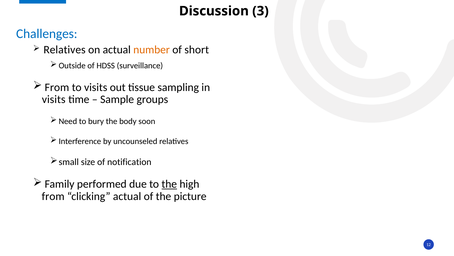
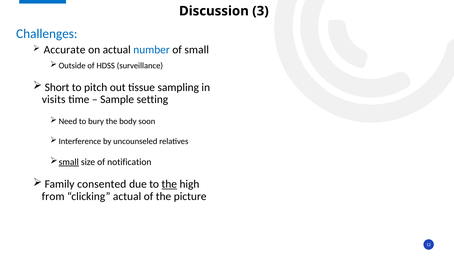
Relatives: Relatives -> Accurate (65, 50)
number colour: orange -> blue (152, 50)
of short: short -> small (197, 50)
From: From -> Short (57, 87)
to visits: visits -> pitch (96, 87)
groups: groups -> setting (152, 99)
small underline: none -> present (69, 162)
performed: performed -> consented (102, 184)
